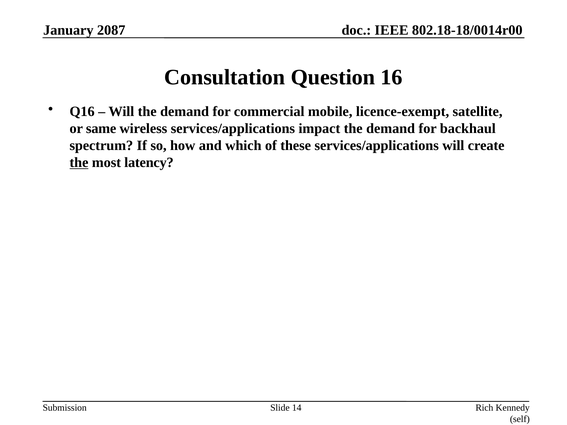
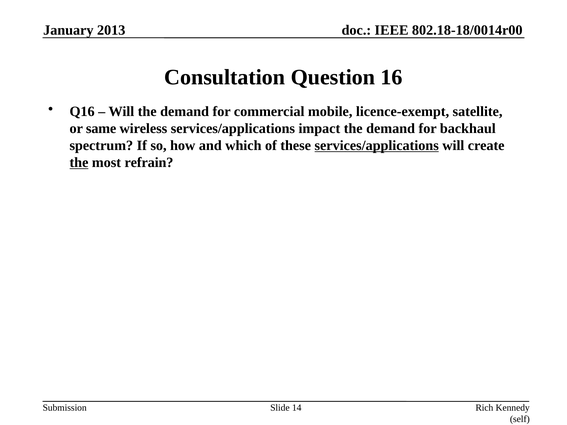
2087: 2087 -> 2013 (111, 30)
services/applications underline: none -> present (377, 146)
latency: latency -> refrain (149, 163)
